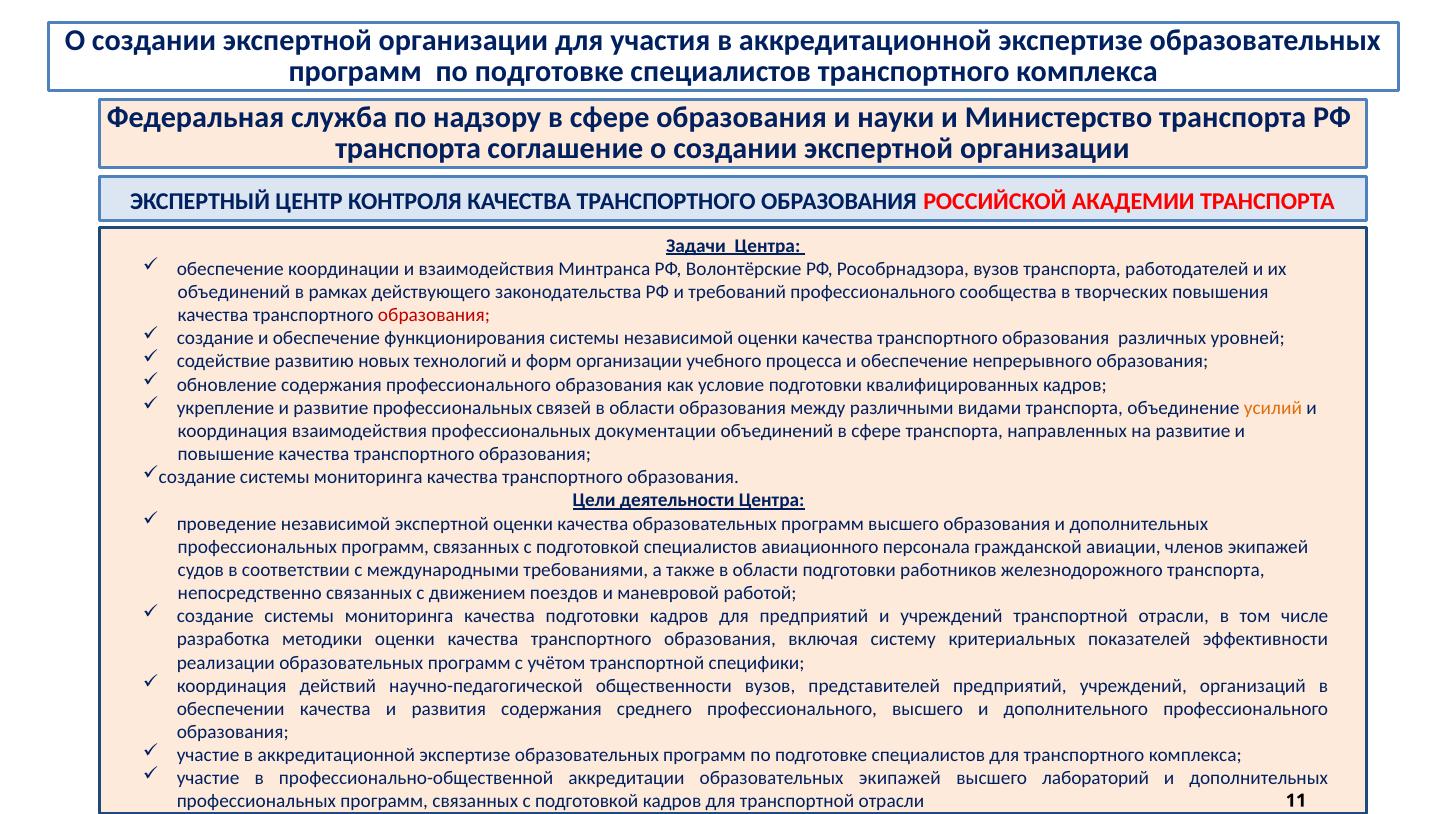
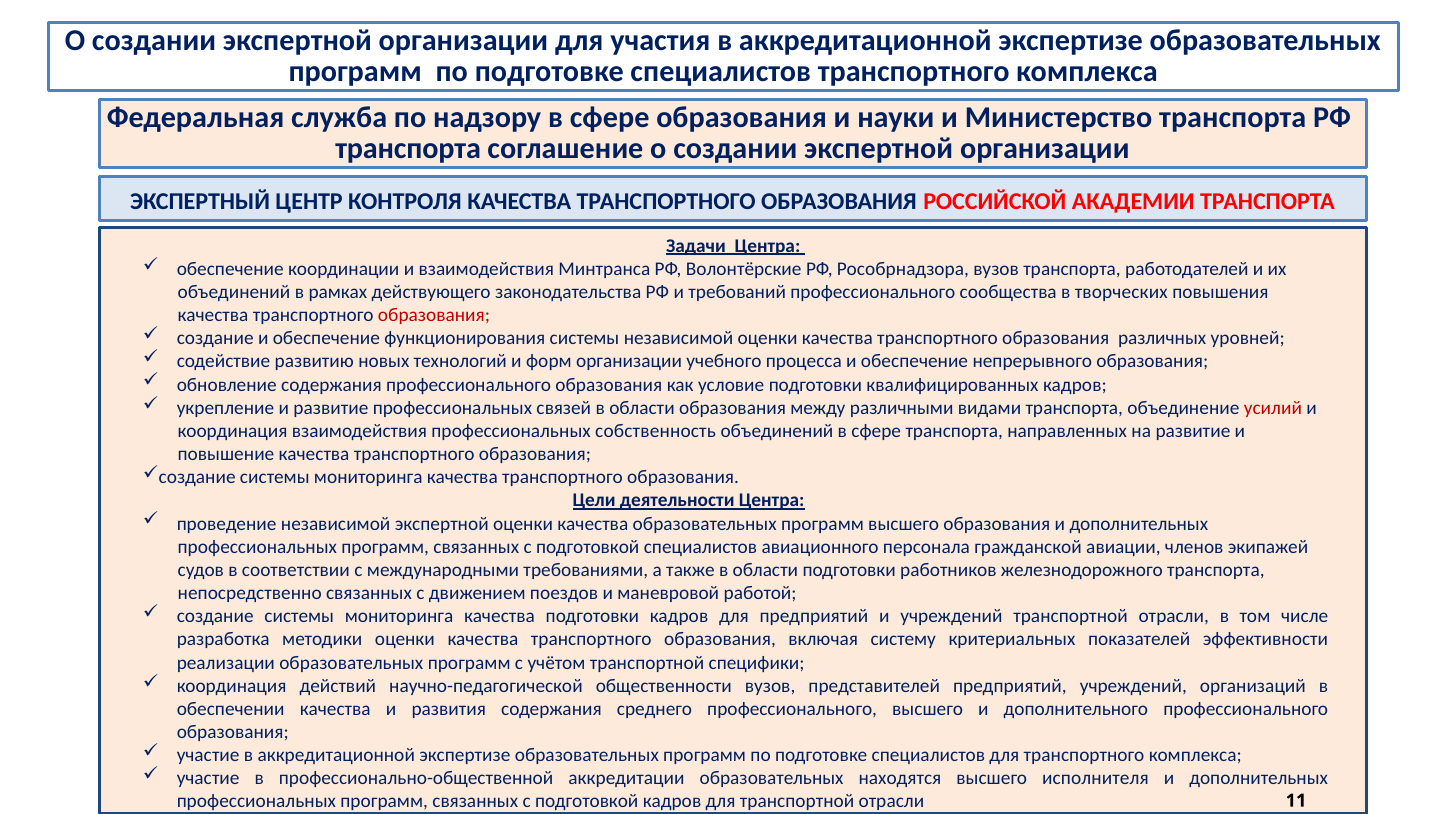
усилий colour: orange -> red (1273, 408)
документации: документации -> собственность (656, 431)
образовательных экипажей: экипажей -> находятся (900, 778)
лабораторий: лабораторий -> исполнителя (1095, 778)
